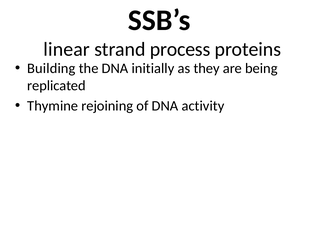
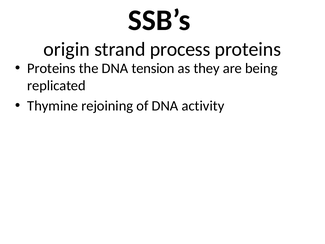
linear: linear -> origin (67, 49)
Building: Building -> Proteins (51, 68)
initially: initially -> tension (153, 68)
